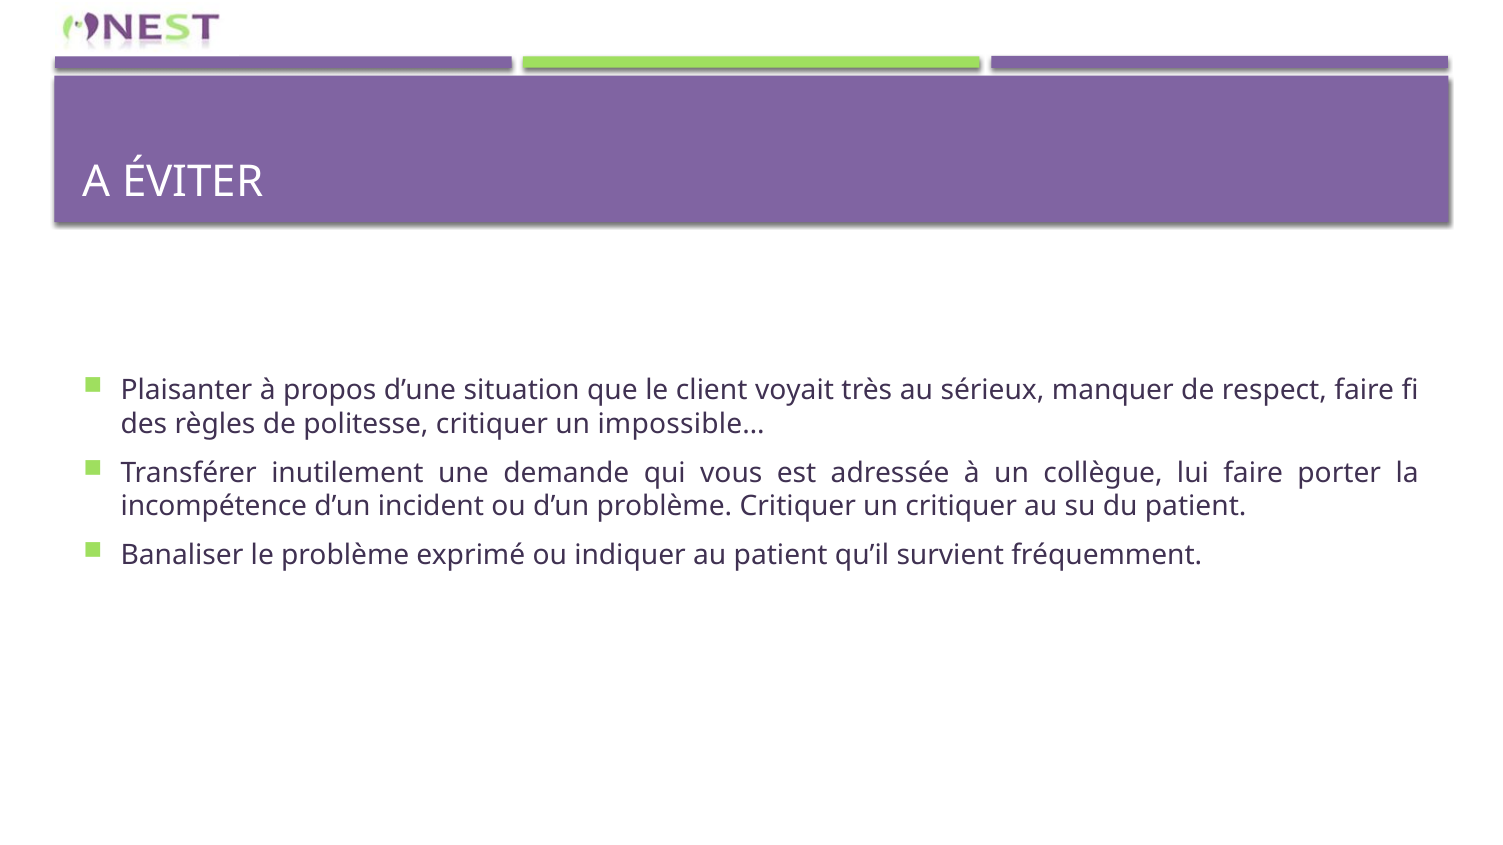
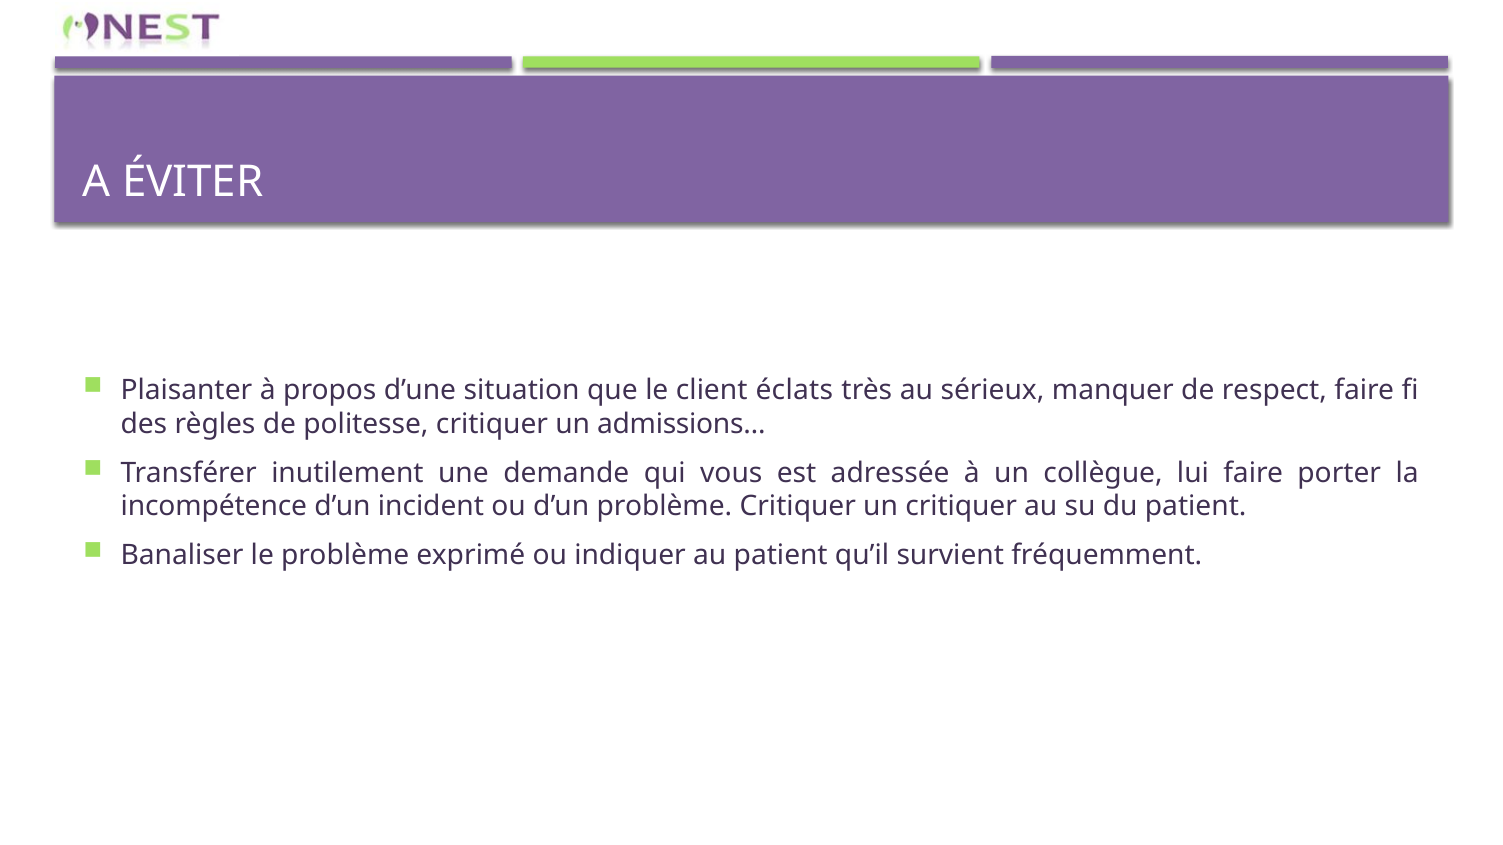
voyait: voyait -> éclats (794, 390)
impossible…: impossible… -> admissions… (681, 424)
